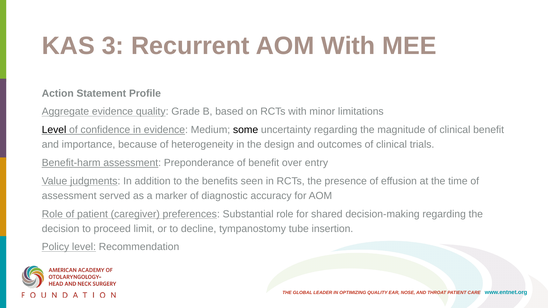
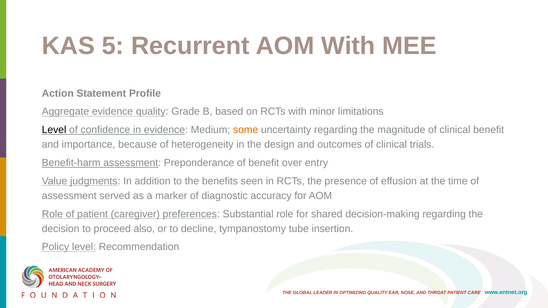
3: 3 -> 5 (113, 46)
some colour: black -> orange (246, 130)
limit: limit -> also (144, 229)
